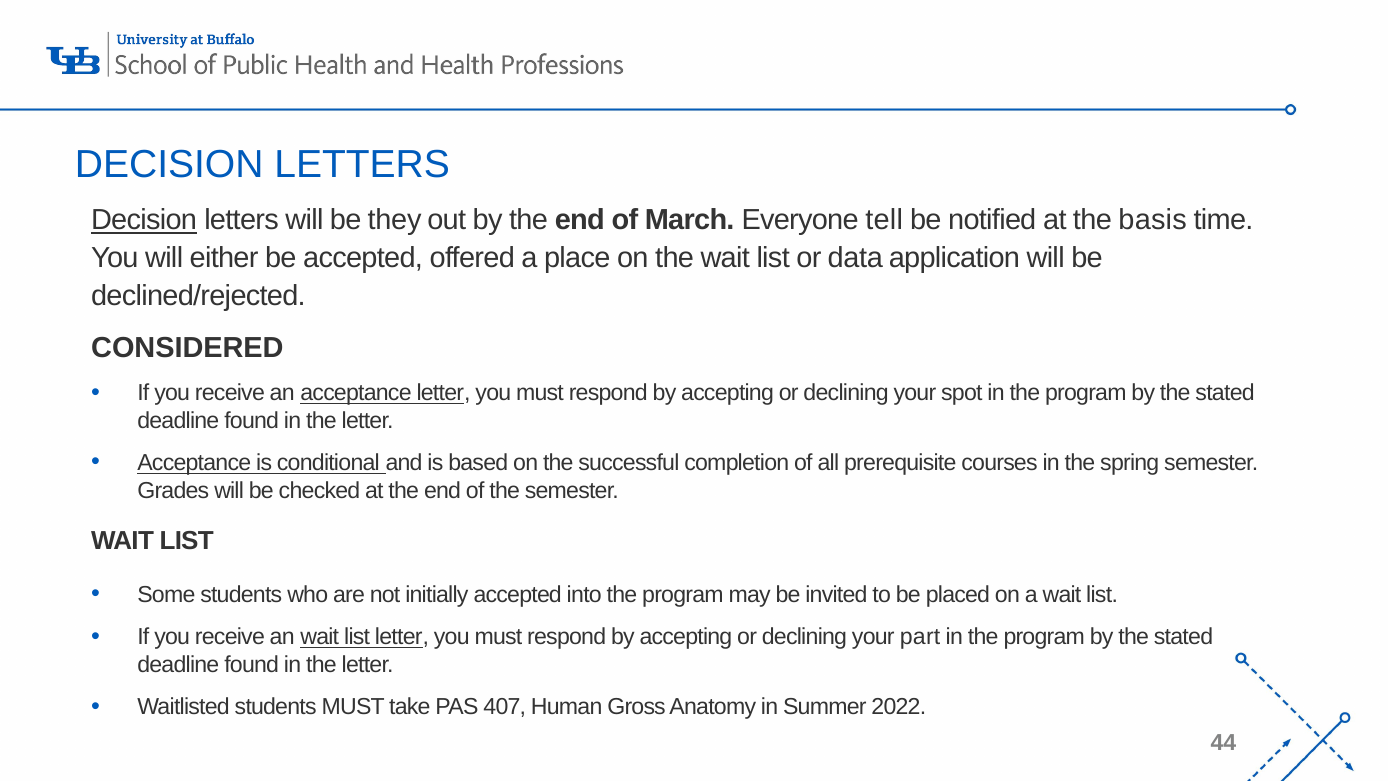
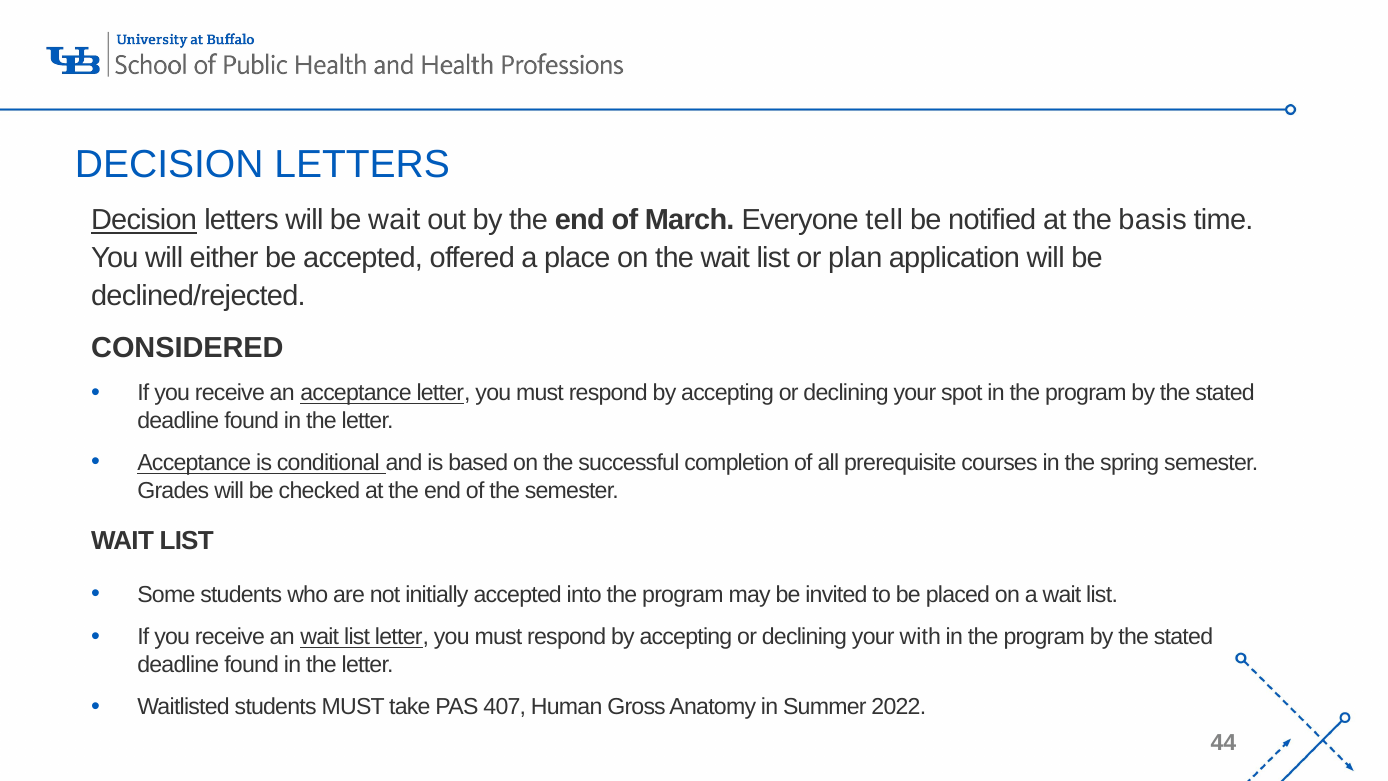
be they: they -> wait (394, 220)
data: data -> plan (855, 258)
part: part -> with (920, 637)
